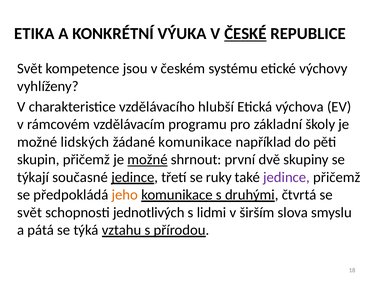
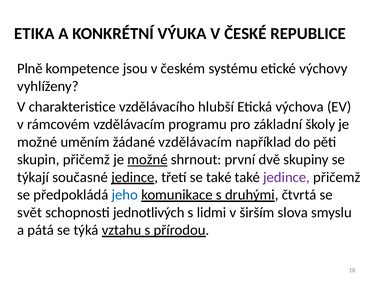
ČESKÉ underline: present -> none (245, 34)
Svět: Svět -> Plně (30, 69)
lidských: lidských -> uměním (85, 142)
žádané komunikace: komunikace -> vzdělávacím (195, 142)
se ruky: ruky -> také (219, 178)
jeho colour: orange -> blue (125, 195)
